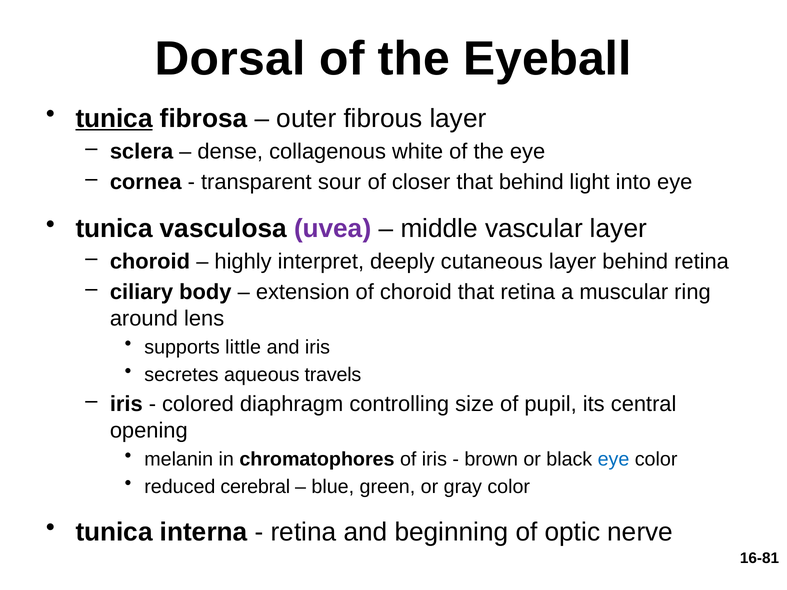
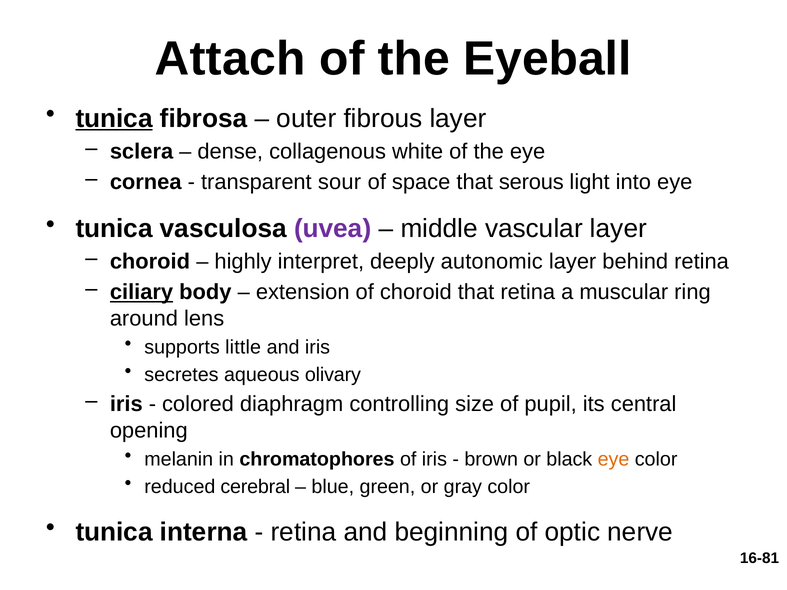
Dorsal: Dorsal -> Attach (230, 59)
closer: closer -> space (421, 182)
that behind: behind -> serous (531, 182)
cutaneous: cutaneous -> autonomic (492, 262)
ciliary underline: none -> present (142, 292)
travels: travels -> olivary (333, 375)
eye colour: blue -> orange (614, 459)
